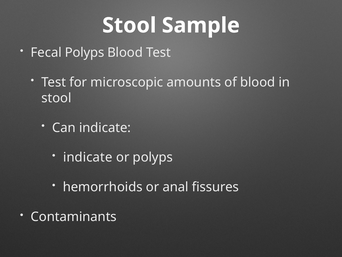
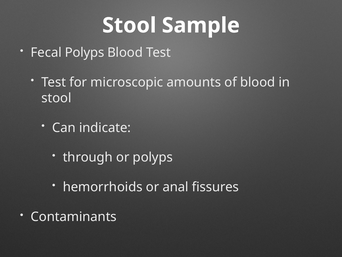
indicate: indicate -> through (88, 157)
